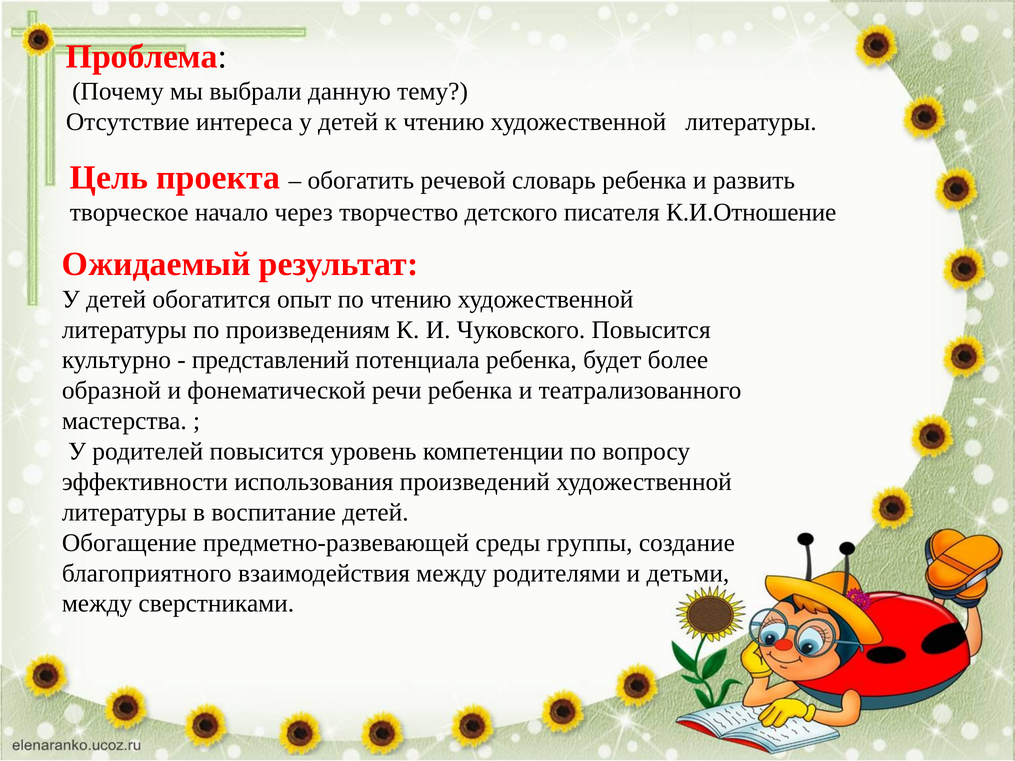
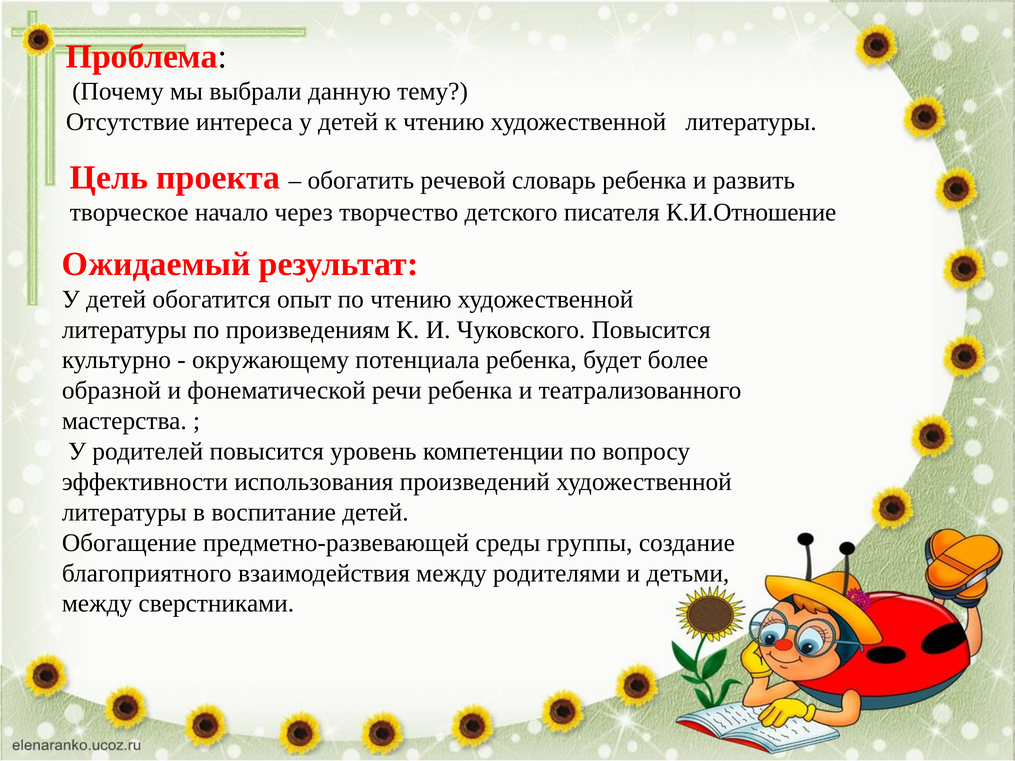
представлений: представлений -> окружающему (271, 360)
